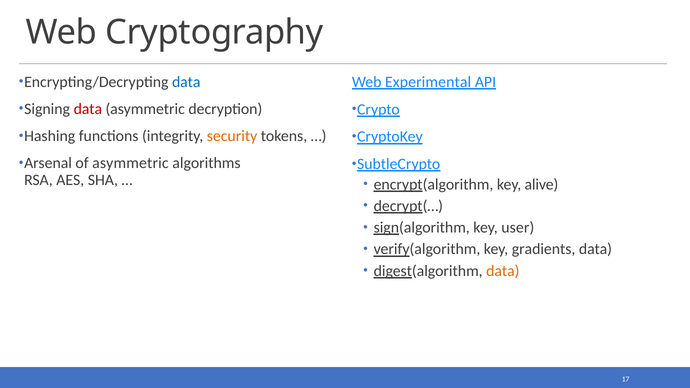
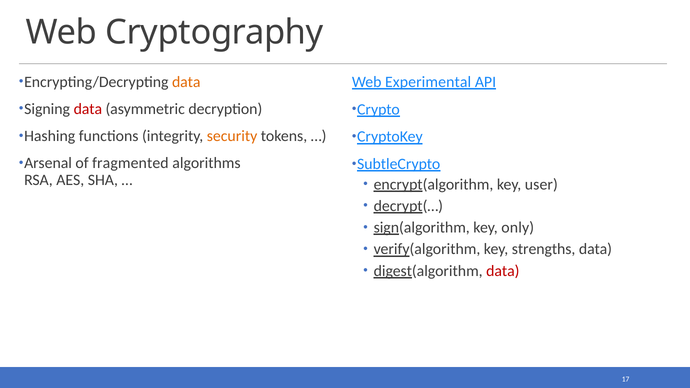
data colour: blue -> orange (186, 82)
of asymmetric: asymmetric -> fragmented (130, 163)
alive: alive -> user (541, 184)
user: user -> only (518, 228)
gradients: gradients -> strengths (544, 249)
data colour: orange -> red (503, 271)
